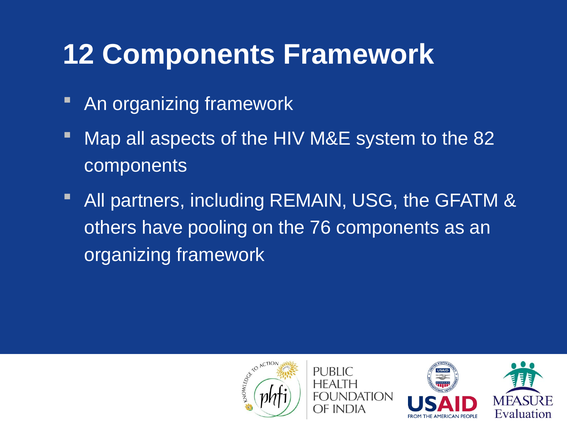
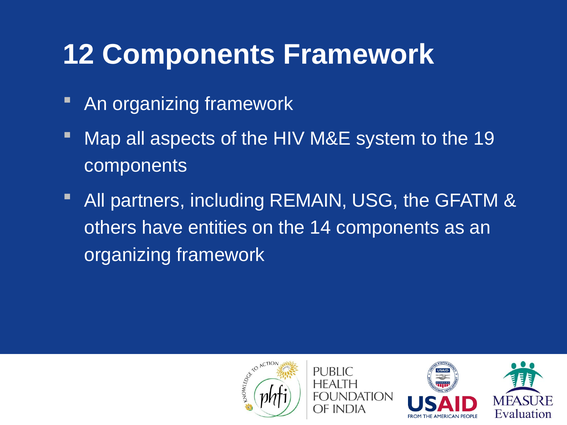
82: 82 -> 19 (484, 139)
pooling: pooling -> entities (218, 228)
76: 76 -> 14 (321, 228)
